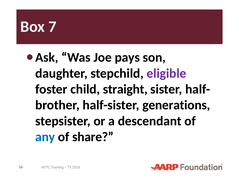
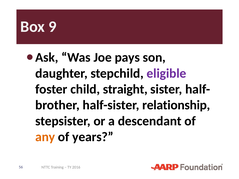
7: 7 -> 9 (52, 27)
generations: generations -> relationship (176, 105)
any colour: blue -> orange (45, 137)
share: share -> years (93, 137)
